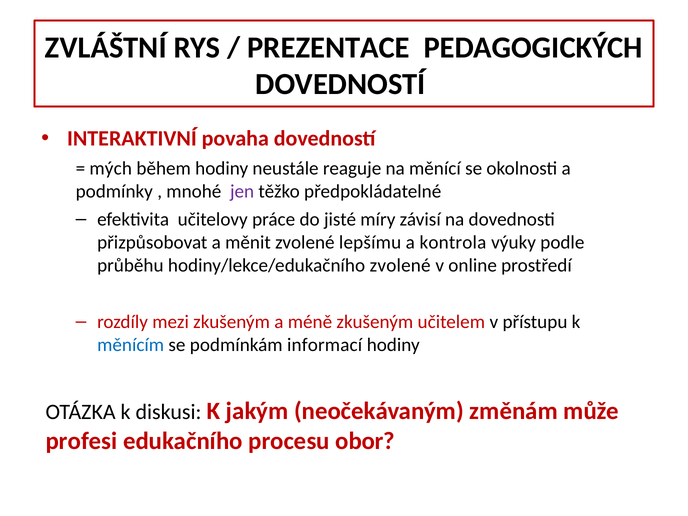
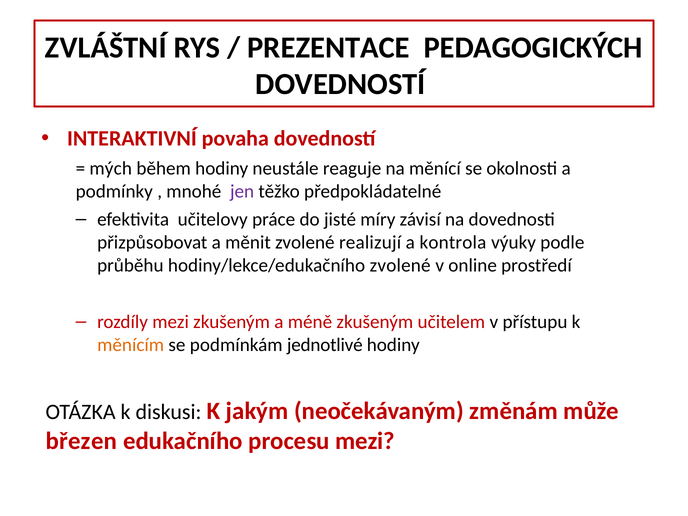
lepšímu: lepšímu -> realizují (370, 243)
měnícím colour: blue -> orange (131, 345)
informací: informací -> jednotlivé (325, 345)
profesi: profesi -> březen (81, 441)
procesu obor: obor -> mezi (365, 441)
